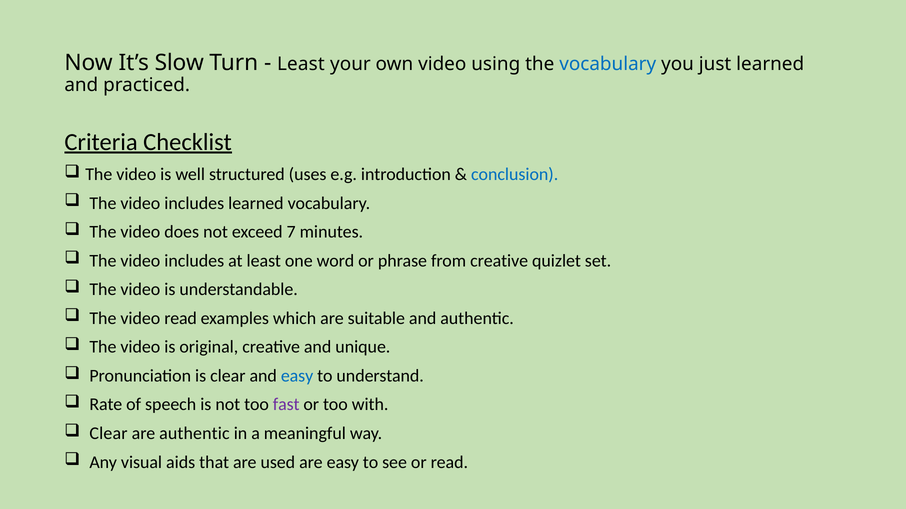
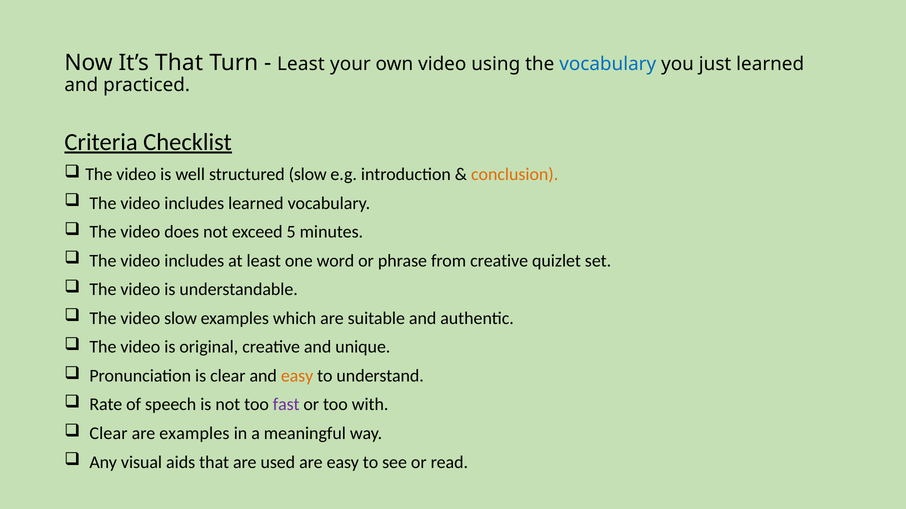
It’s Slow: Slow -> That (179, 63)
structured uses: uses -> slow (308, 175)
conclusion colour: blue -> orange (515, 175)
7: 7 -> 5 (291, 232)
video read: read -> slow (181, 319)
easy colour: blue -> orange (297, 376)
are authentic: authentic -> examples (194, 434)
